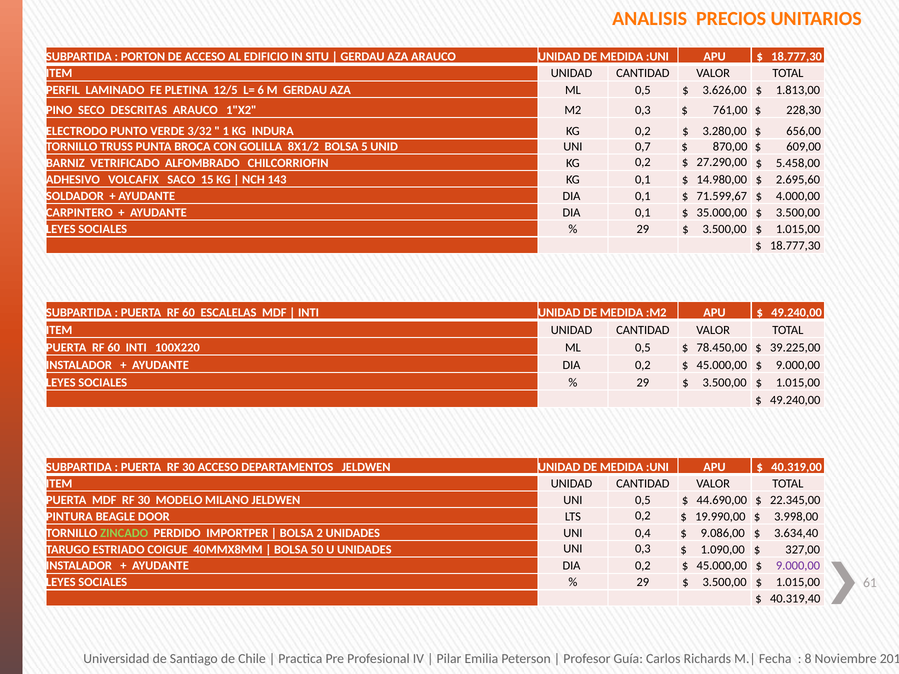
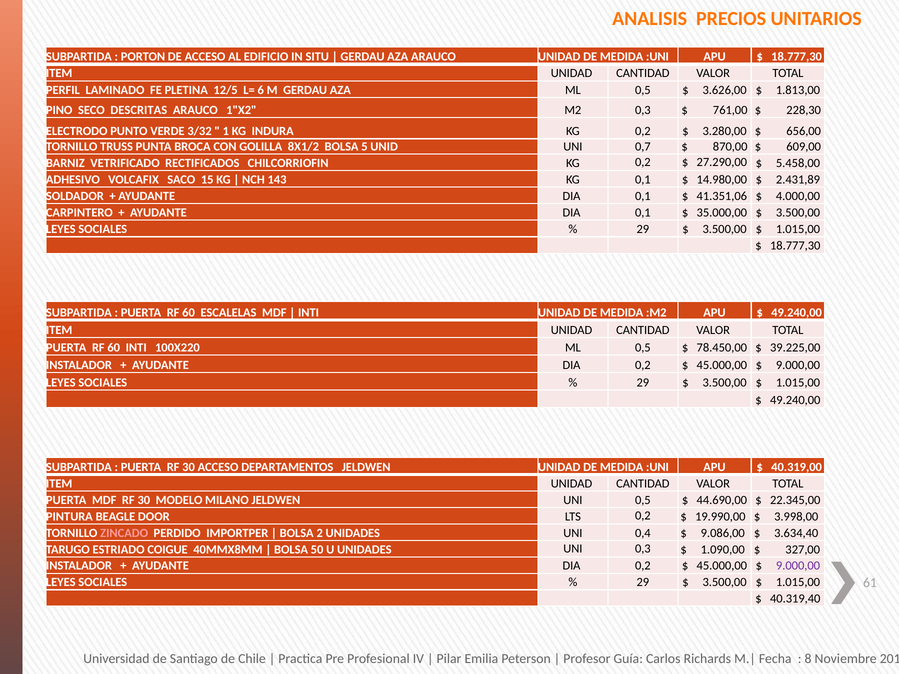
ALFOMBRADO: ALFOMBRADO -> RECTIFICADOS (202, 163)
2.695,60: 2.695,60 -> 2.431,89 (798, 180)
71.599,67: 71.599,67 -> 41.351,06 (722, 196)
ZINCADO colour: light green -> pink (124, 533)
